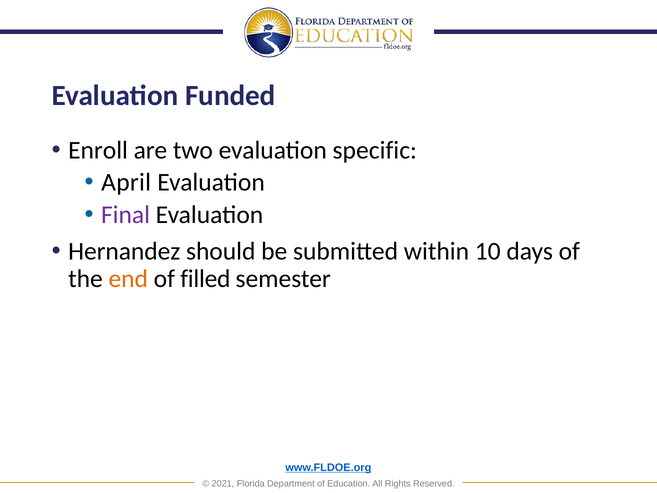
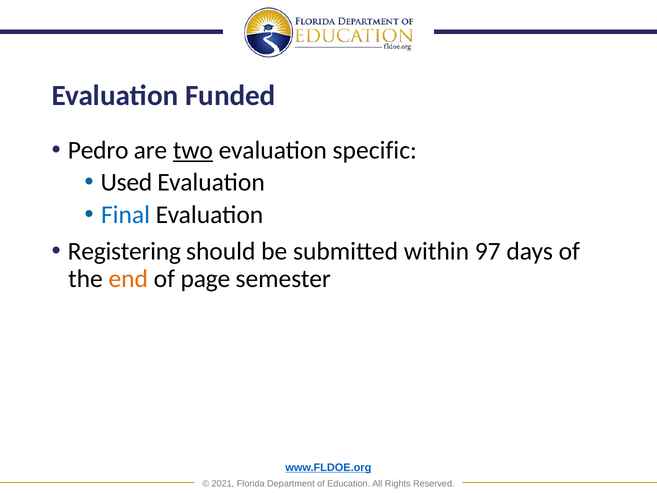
Enroll: Enroll -> Pedro (98, 150)
two underline: none -> present (193, 150)
April: April -> Used (126, 182)
Final colour: purple -> blue (126, 214)
Hernandez: Hernandez -> Registering (124, 251)
10: 10 -> 97 (488, 251)
filled: filled -> page (205, 279)
